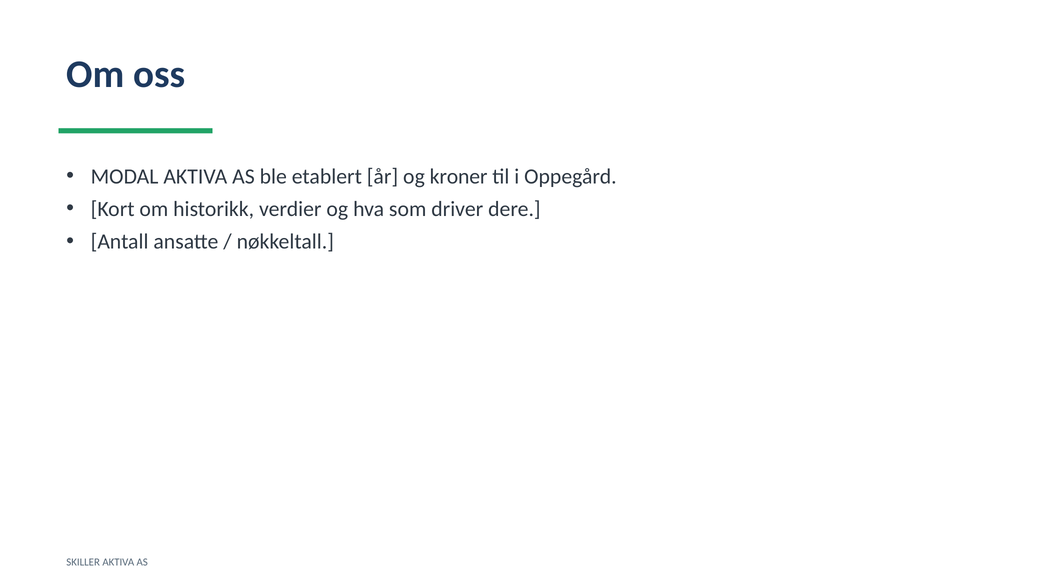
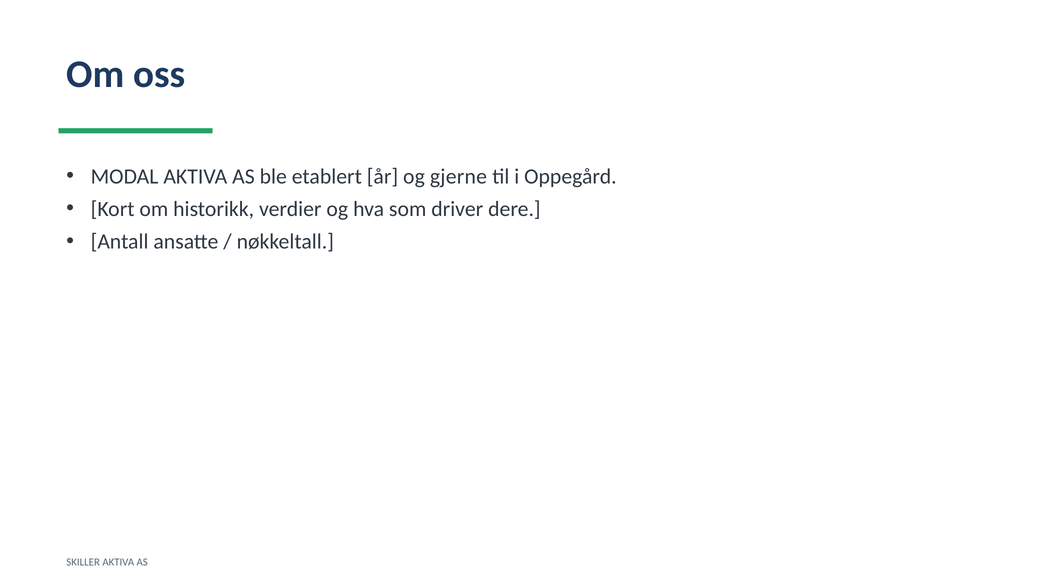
kroner: kroner -> gjerne (458, 176)
